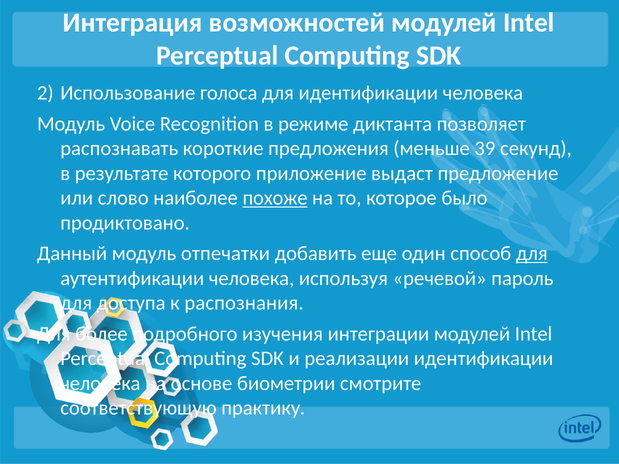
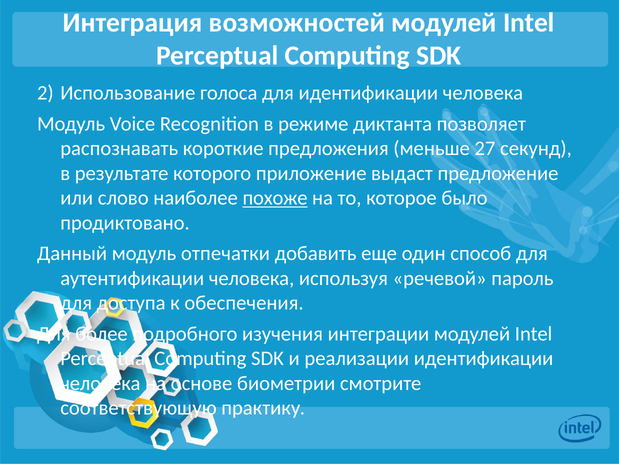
39: 39 -> 27 (485, 149)
для underline: present -> none (532, 254)
распознания: распознания -> обеспечения (244, 303)
